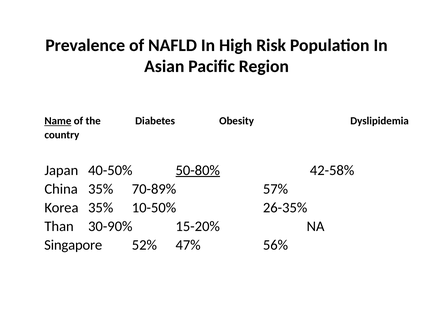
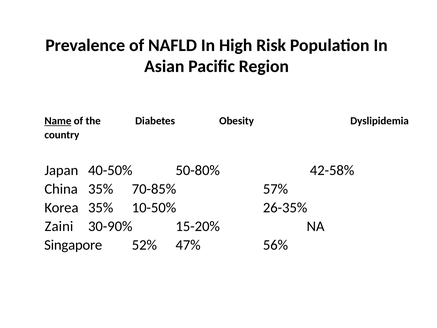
50-80% underline: present -> none (198, 170)
70-89%: 70-89% -> 70-85% (154, 189)
Than: Than -> Zaini (59, 226)
